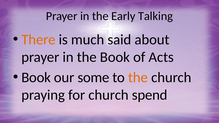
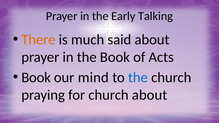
some: some -> mind (93, 78)
the colour: orange -> blue (138, 78)
church spend: spend -> about (150, 95)
